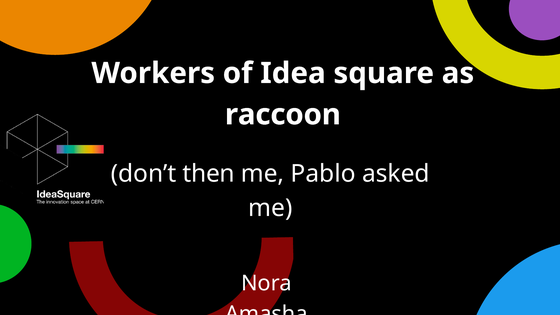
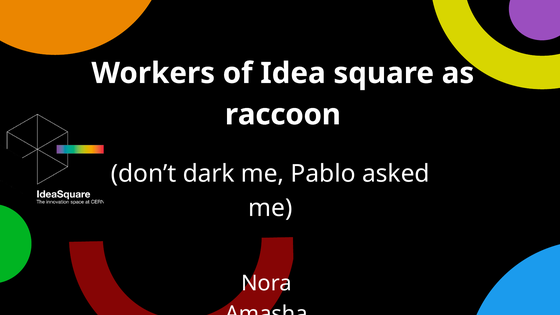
then: then -> dark (209, 174)
